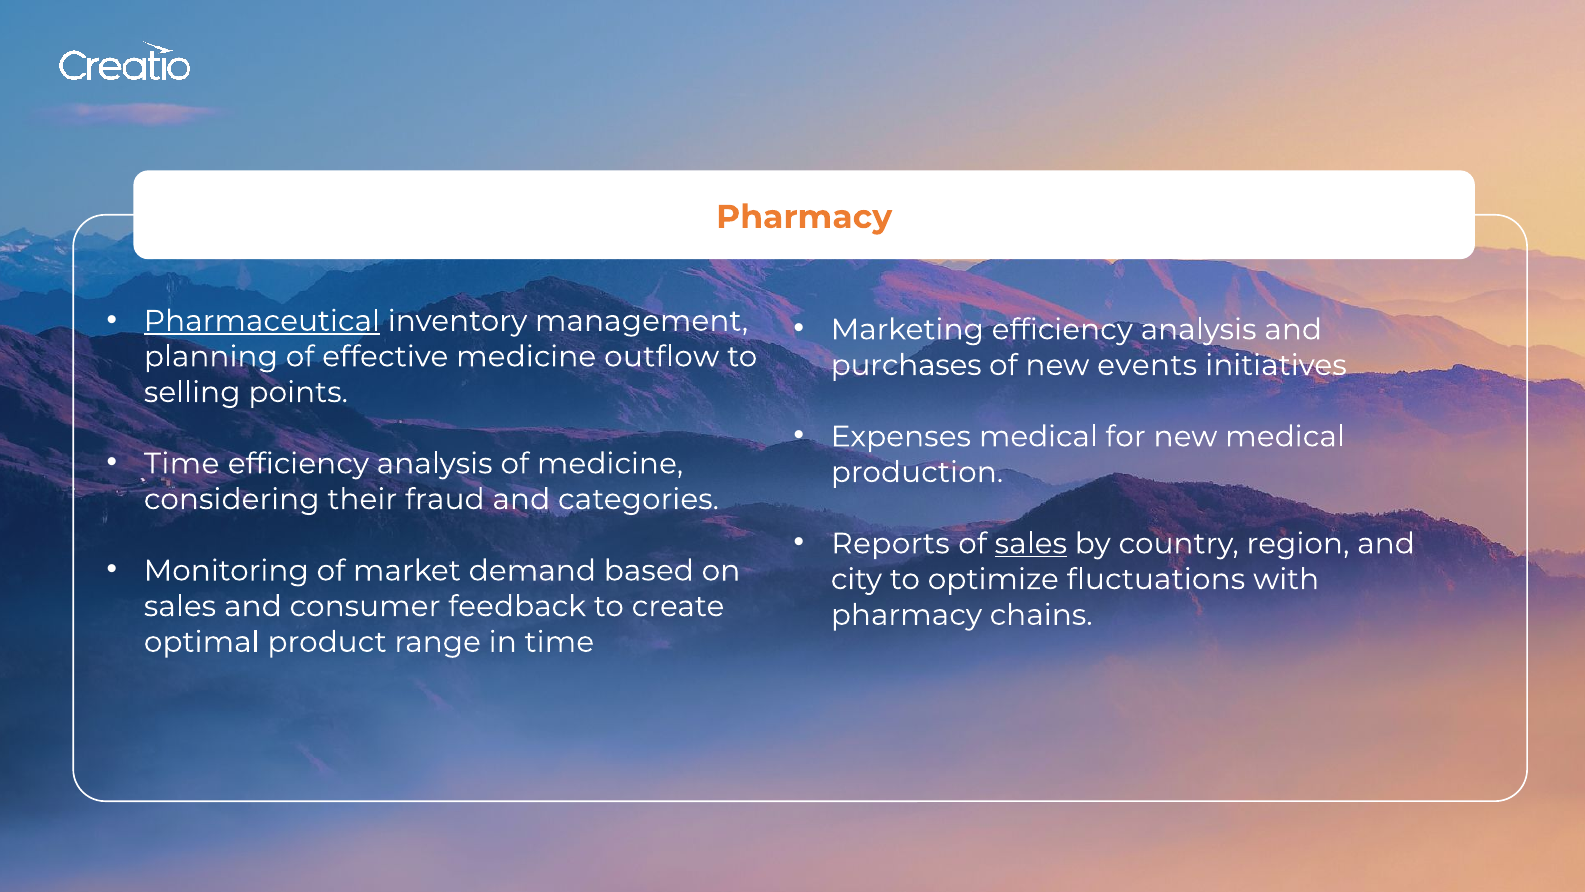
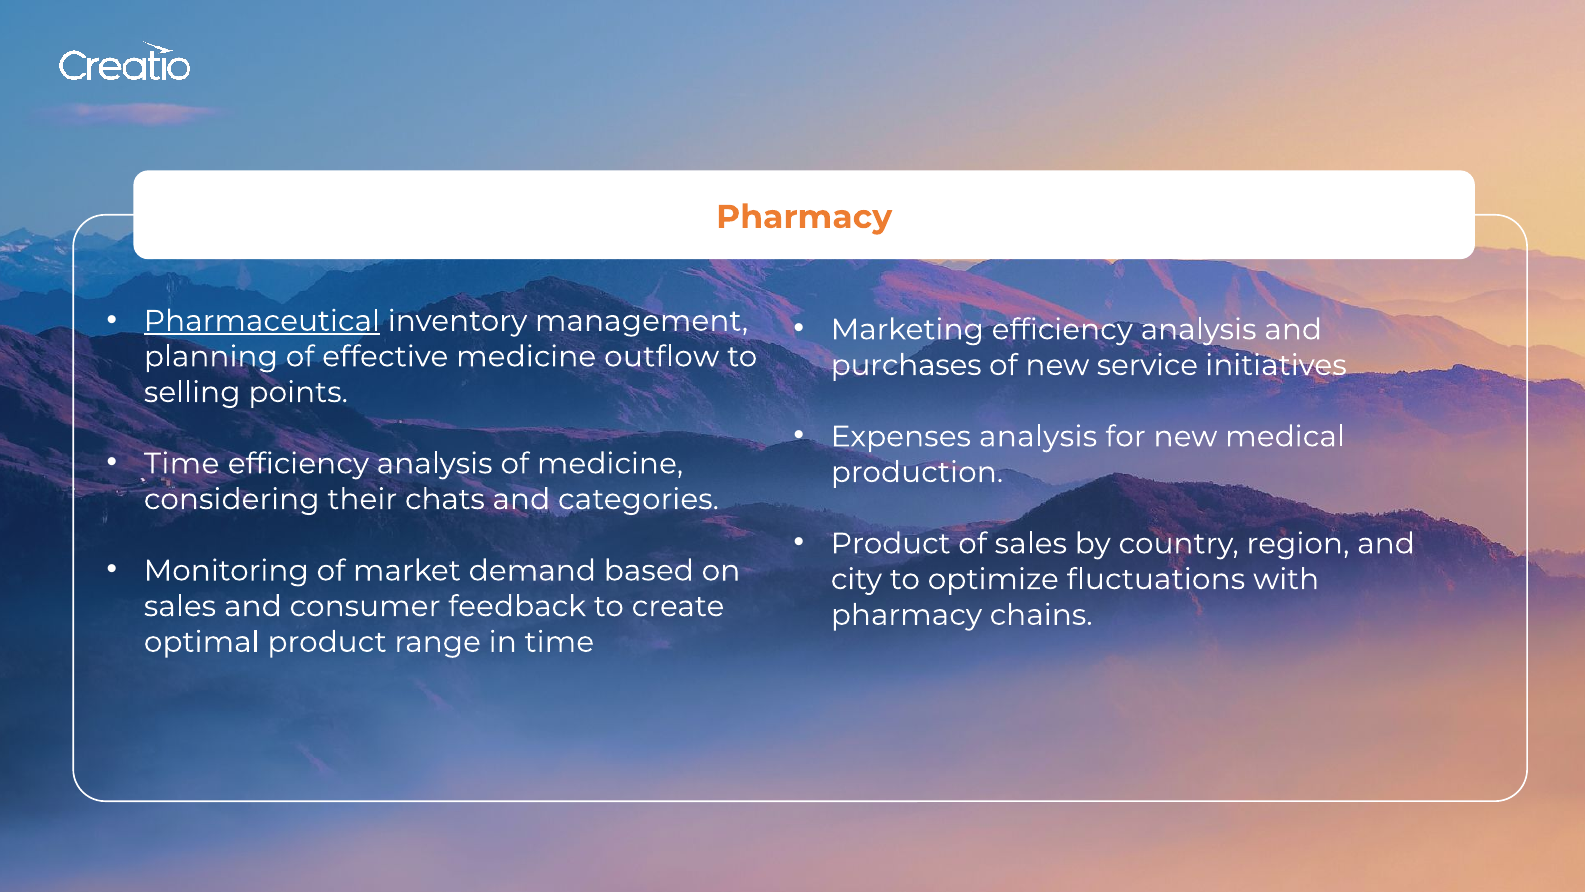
events: events -> service (1147, 365)
Expenses medical: medical -> analysis (1038, 436)
fraud: fraud -> chats (445, 499)
Reports: Reports -> Product (891, 543)
sales underline: present -> none (1031, 543)
